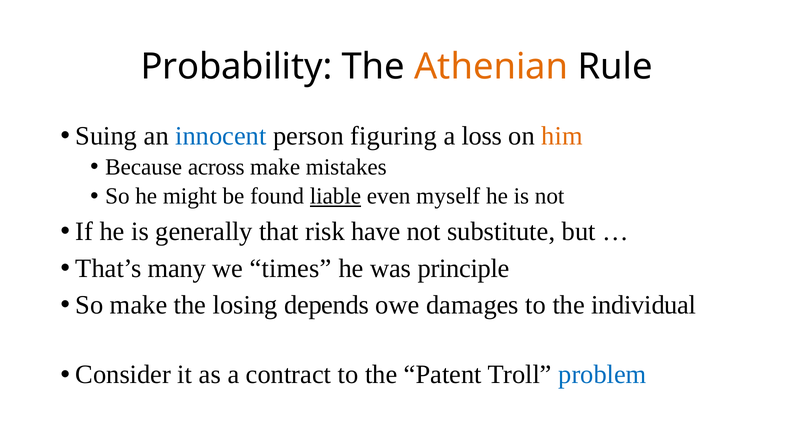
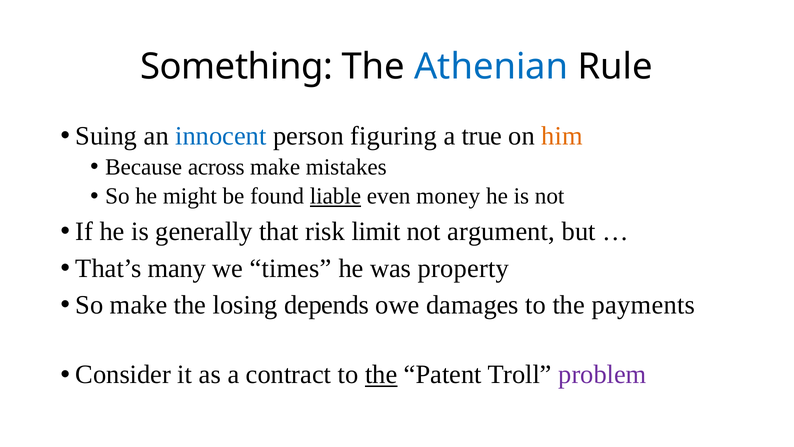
Probability: Probability -> Something (236, 67)
Athenian colour: orange -> blue (491, 67)
loss: loss -> true (482, 136)
myself: myself -> money (448, 196)
have: have -> limit (376, 231)
substitute: substitute -> argument (501, 231)
principle: principle -> property (463, 268)
individual: individual -> payments (644, 305)
the underline: none -> present (381, 374)
problem colour: blue -> purple (602, 374)
